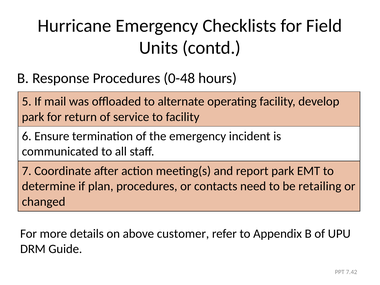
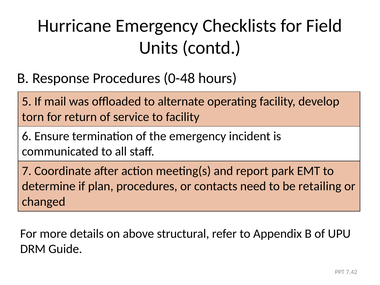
park: park -> torn (33, 117)
customer: customer -> structural (183, 234)
